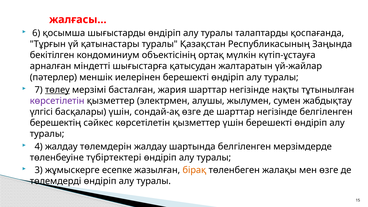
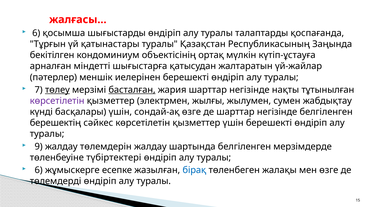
басталған underline: none -> present (132, 90)
алушы: алушы -> жылғы (208, 101)
үлгісі: үлгісі -> күнді (41, 112)
4: 4 -> 9 (39, 147)
3: 3 -> 6 (39, 170)
бірақ colour: orange -> blue (194, 170)
